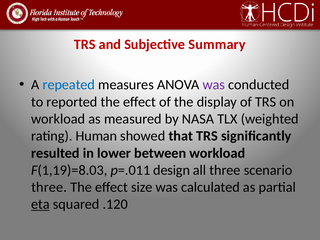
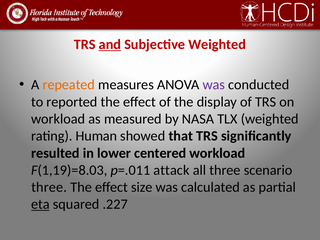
and underline: none -> present (110, 44)
Subjective Summary: Summary -> Weighted (217, 44)
repeated colour: blue -> orange (69, 85)
between: between -> centered (160, 153)
design: design -> attack (171, 170)
.120: .120 -> .227 (115, 204)
